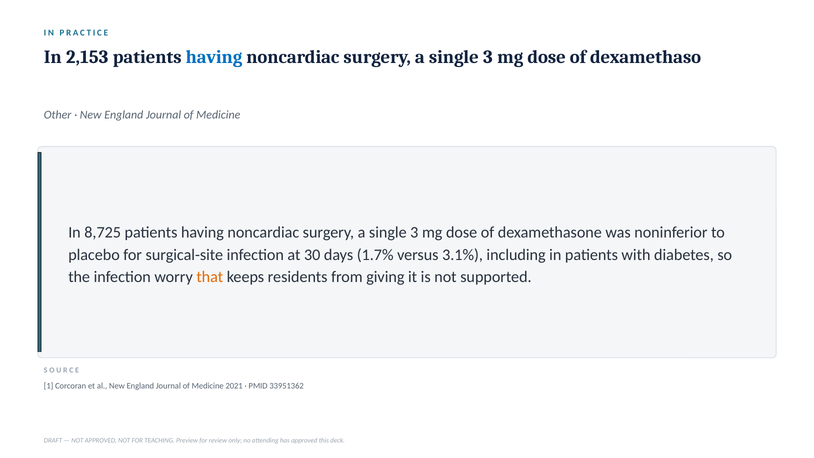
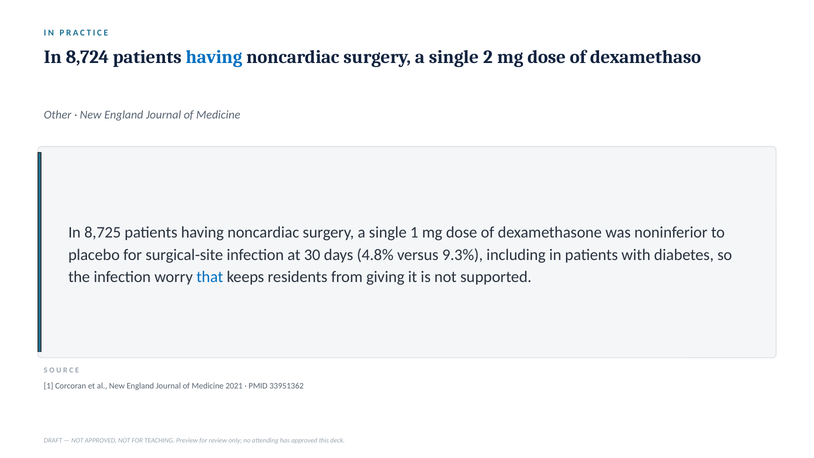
2,153: 2,153 -> 8,724 (87, 57)
3: 3 -> 2 (488, 57)
3: 3 -> 1 (414, 232)
1.7%: 1.7% -> 4.8% (375, 255)
3.1%: 3.1% -> 9.3% (463, 255)
that colour: orange -> blue (210, 277)
